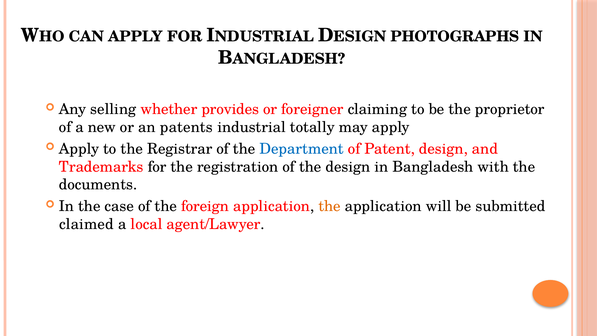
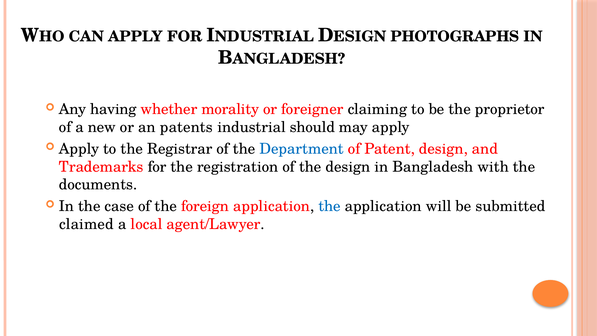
selling: selling -> having (113, 109)
provides: provides -> morality (230, 109)
totally: totally -> should (312, 127)
the colour: orange -> blue (330, 206)
